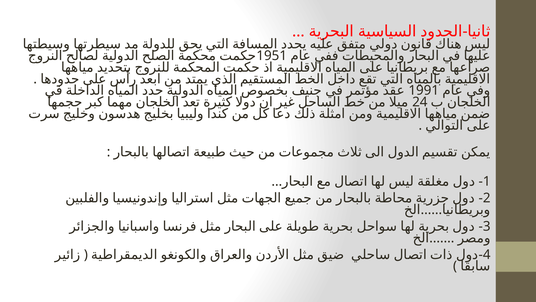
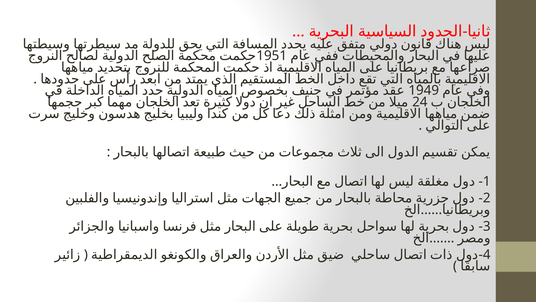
1991: 1991 -> 1949 (424, 90)
